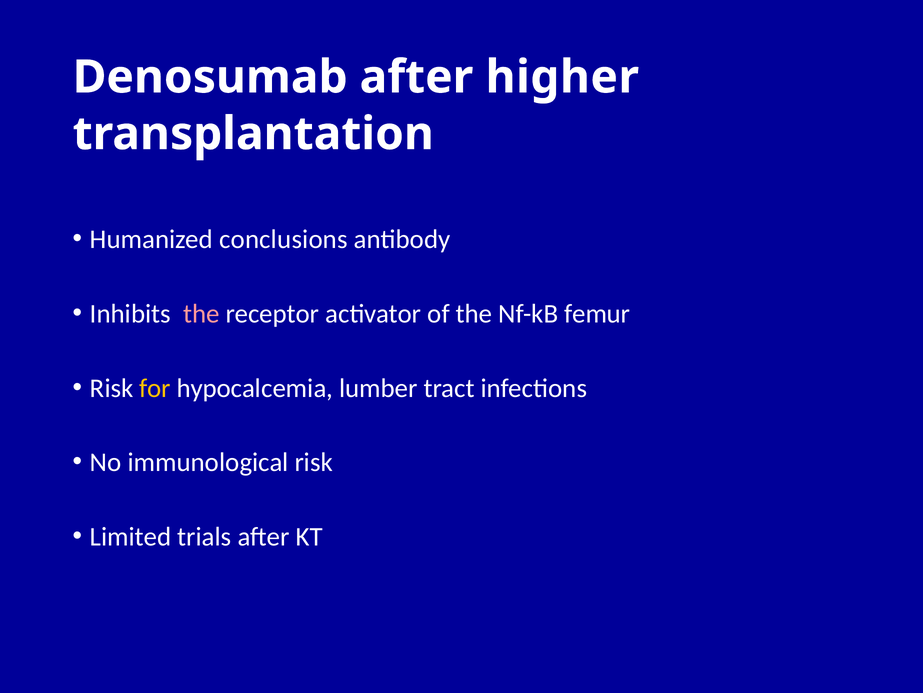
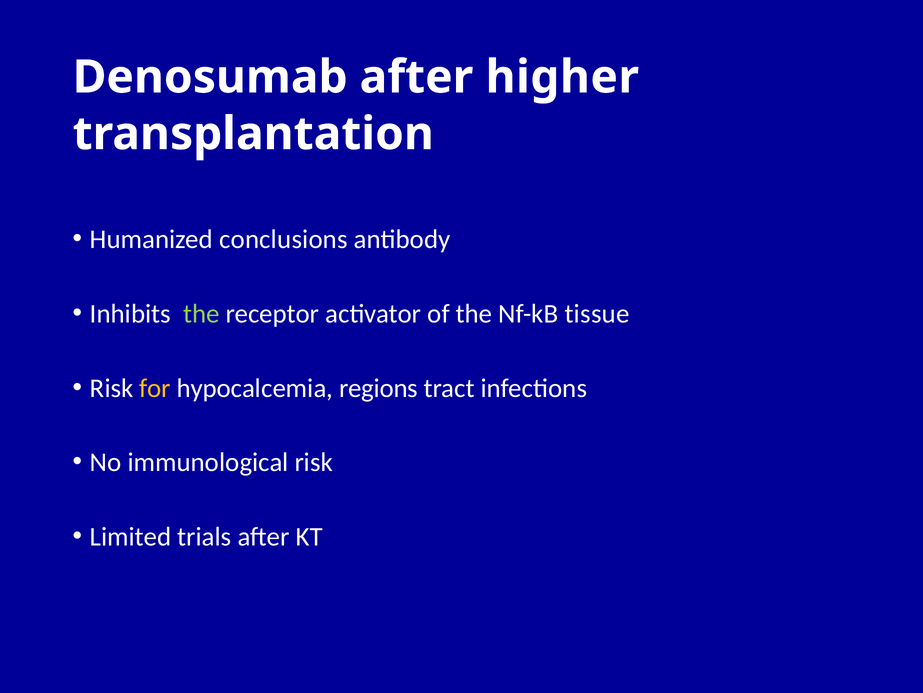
the colour: pink -> light green (201, 313)
femur: femur -> tissue (597, 313)
lumber: lumber -> regions (379, 388)
